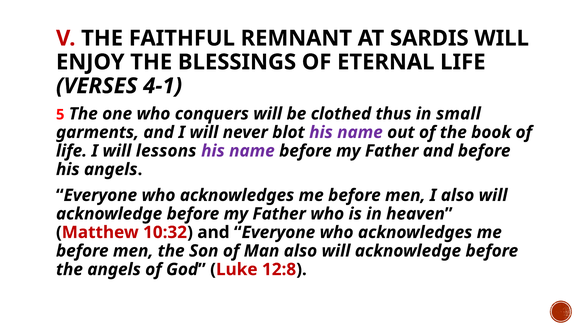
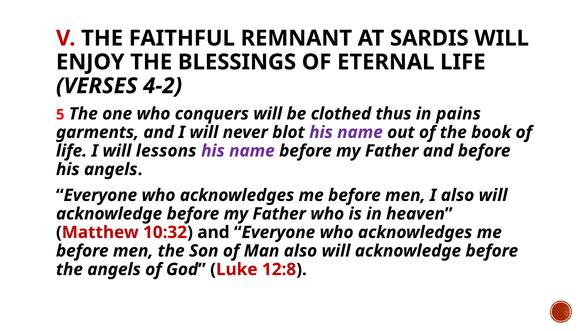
4-1: 4-1 -> 4-2 (163, 86)
small: small -> pains (458, 114)
